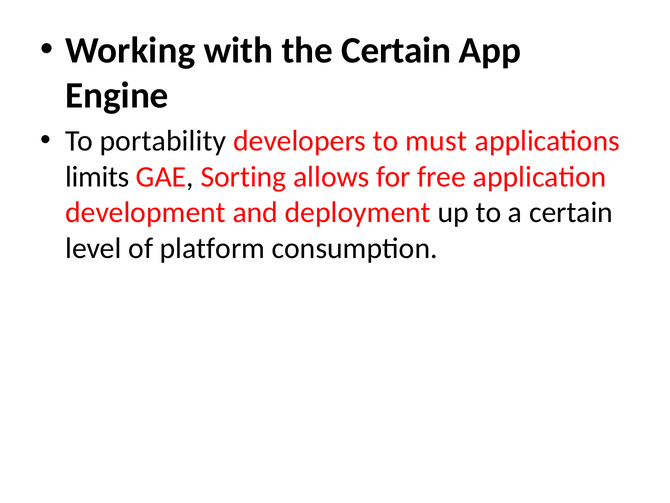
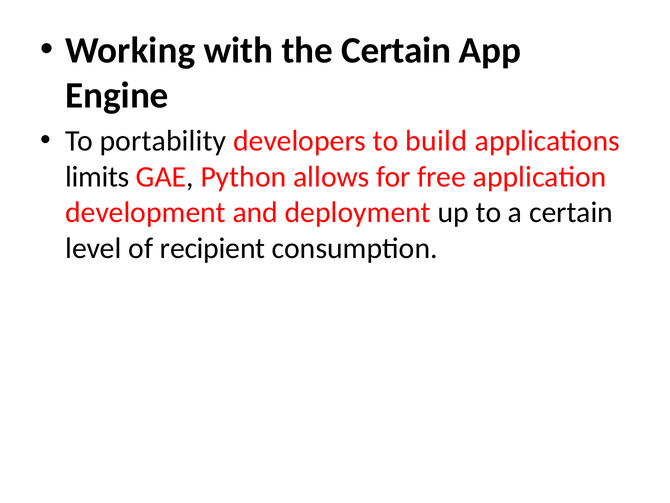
must: must -> build (436, 141)
Sorting: Sorting -> Python (243, 177)
platform: platform -> recipient (213, 248)
